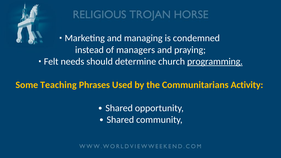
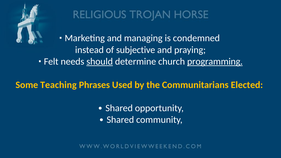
managers: managers -> subjective (136, 50)
should underline: none -> present (100, 62)
Activity: Activity -> Elected (247, 85)
